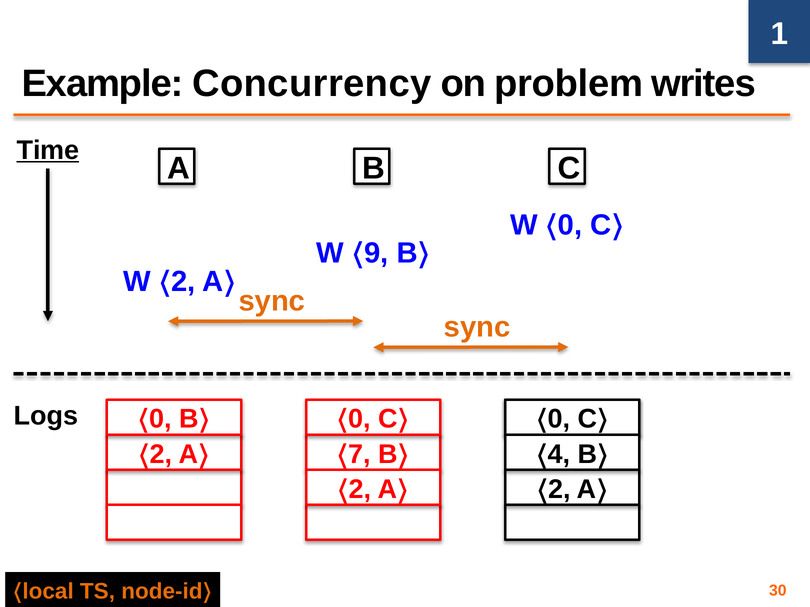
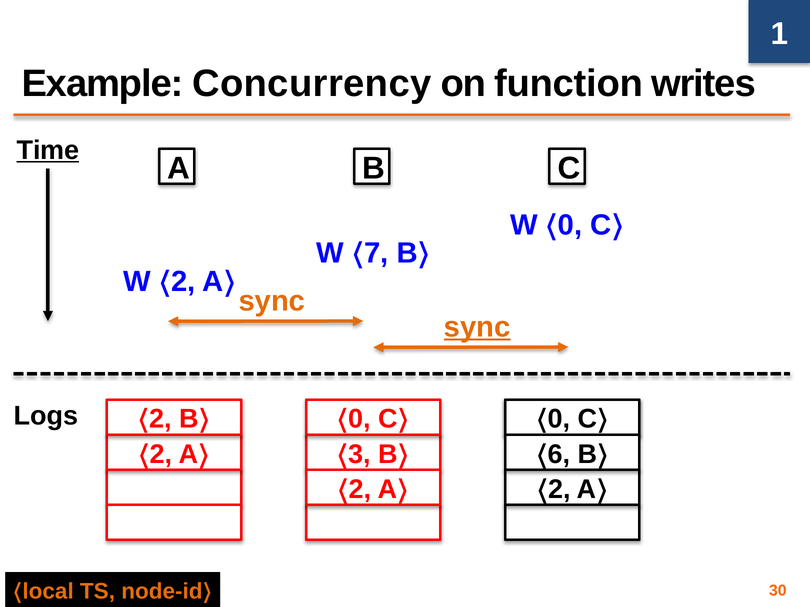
problem: problem -> function (569, 84)
9: 9 -> 7 (376, 254)
sync underline: none -> present (477, 327)
0: 0 -> 2 (161, 419)
7: 7 -> 3 (360, 455)
4: 4 -> 6 (559, 455)
